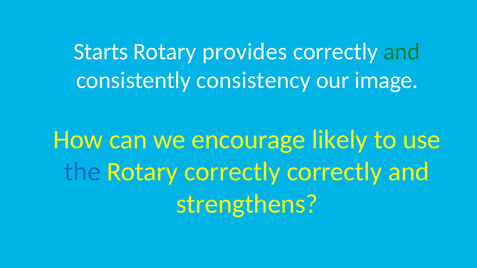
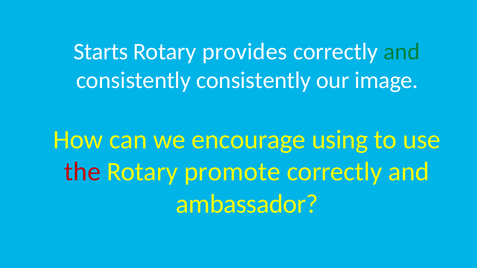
consistently consistency: consistency -> consistently (254, 80)
likely: likely -> using (340, 140)
the colour: blue -> red (83, 172)
Rotary correctly: correctly -> promote (232, 172)
strengthens: strengthens -> ambassador (247, 204)
